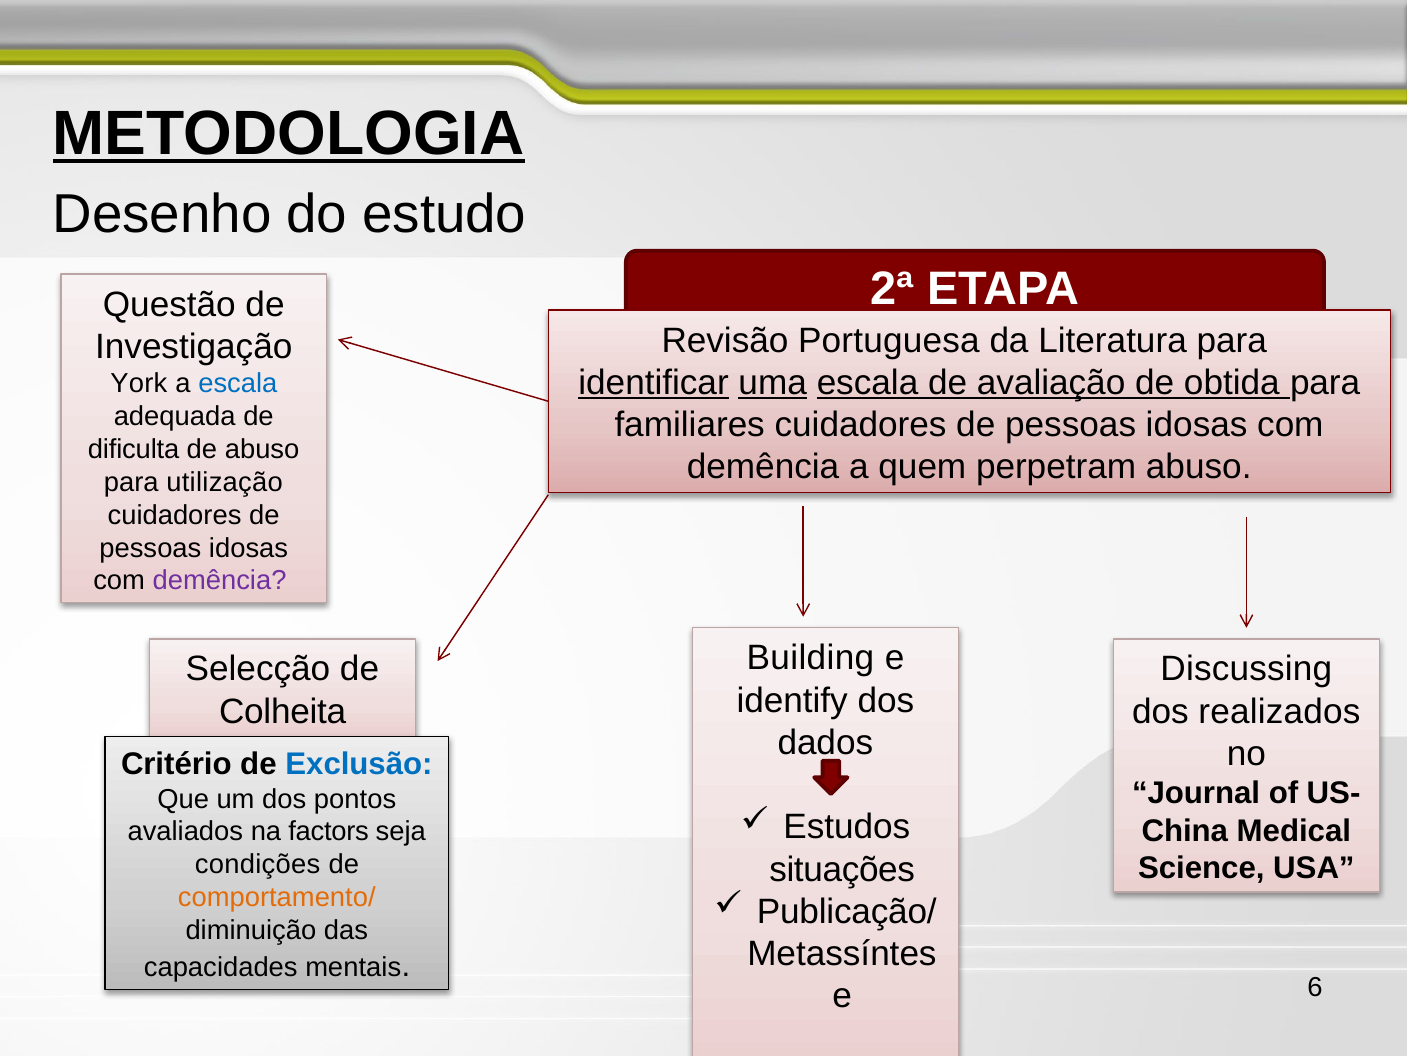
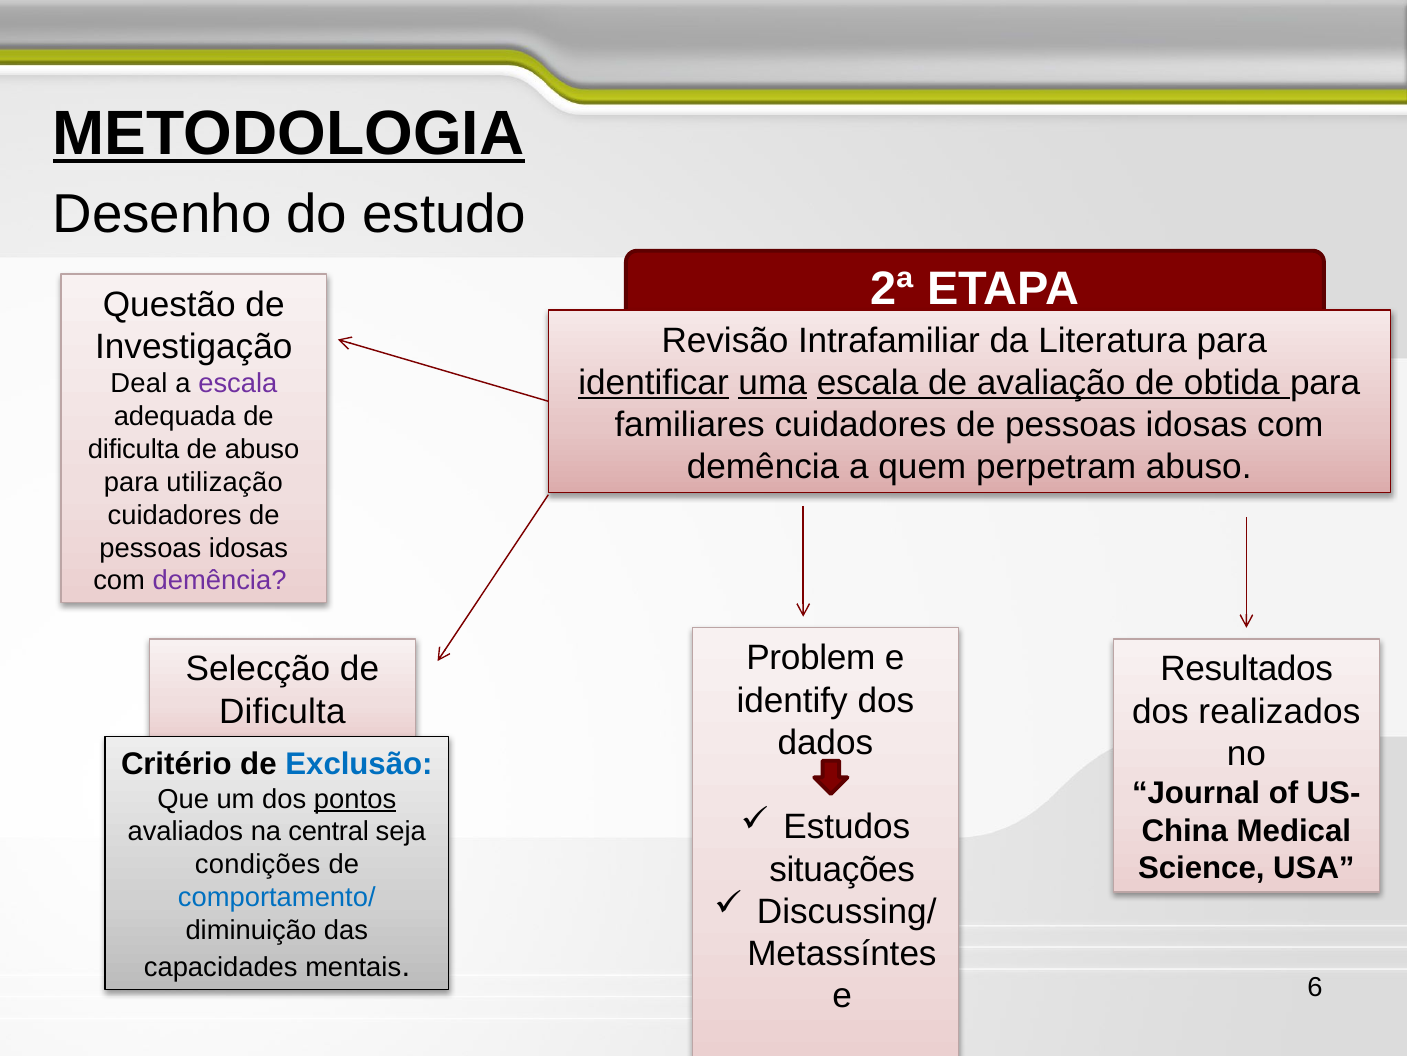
Portuguesa: Portuguesa -> Intrafamiliar (889, 340)
York: York -> Deal (139, 383)
escala colour: blue -> purple (238, 383)
Building: Building -> Problem (811, 658)
Discussing: Discussing -> Resultados (1247, 669)
Colheita: Colheita -> Dificulta (282, 711)
pontos underline: none -> present (355, 798)
factors: factors -> central (329, 831)
comportamento/ colour: orange -> blue (277, 897)
Publicação/: Publicação/ -> Discussing/ (847, 911)
